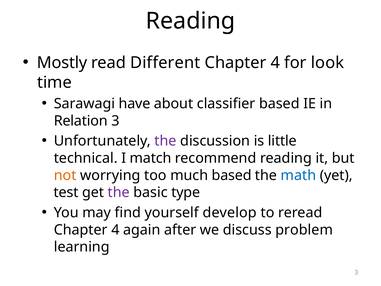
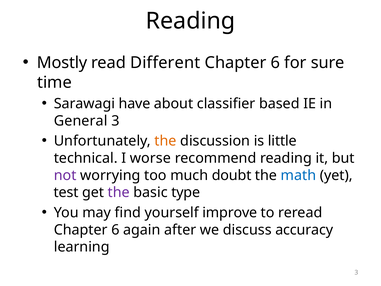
4: 4 -> 6 (275, 63)
look: look -> sure (328, 63)
Relation: Relation -> General (81, 121)
the colour: purple -> orange (166, 141)
match: match -> worse (150, 158)
not colour: orange -> purple (65, 175)
much based: based -> doubt (232, 175)
develop: develop -> improve (230, 212)
4: 4 -> 6 (115, 230)
problem: problem -> accuracy (304, 230)
